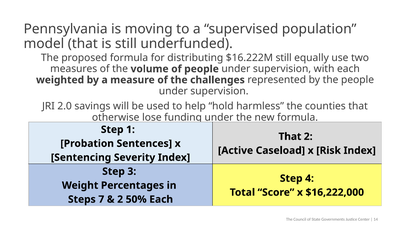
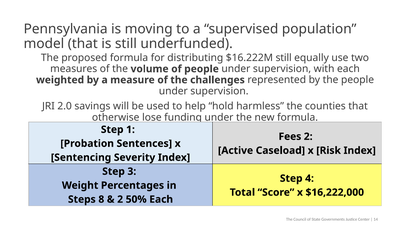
That: That -> Fees (290, 137)
7: 7 -> 8 (101, 199)
